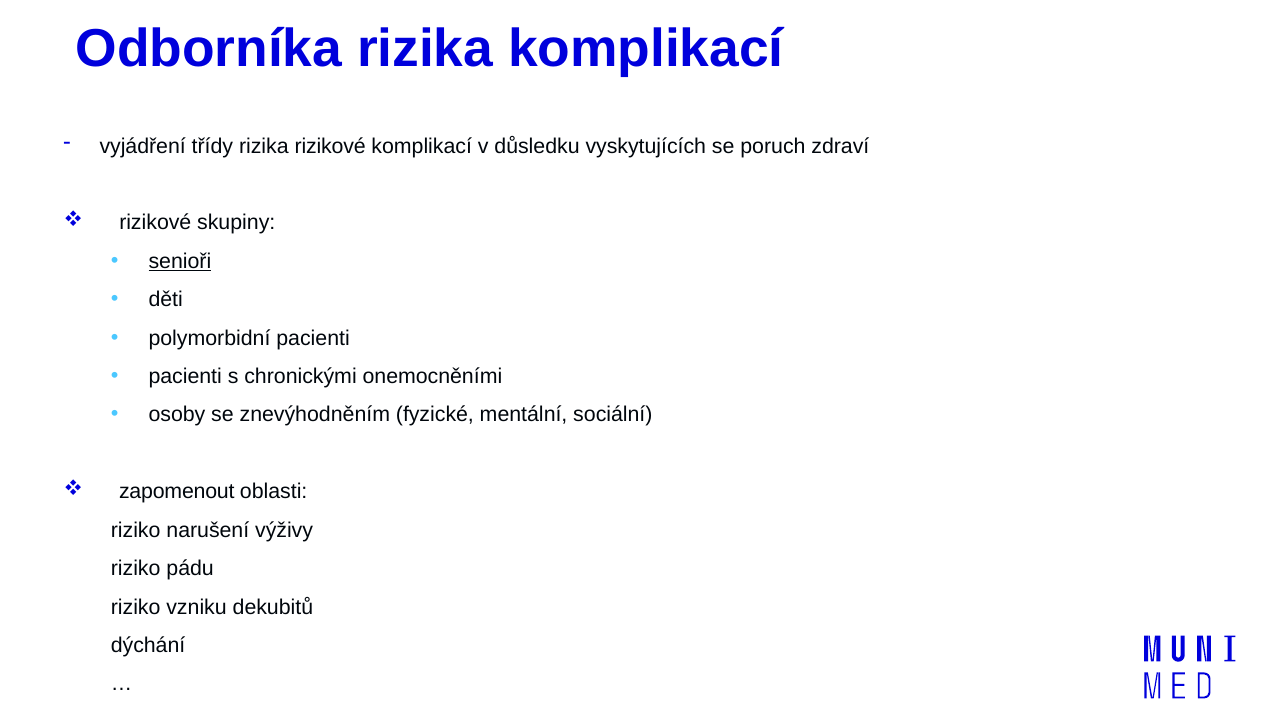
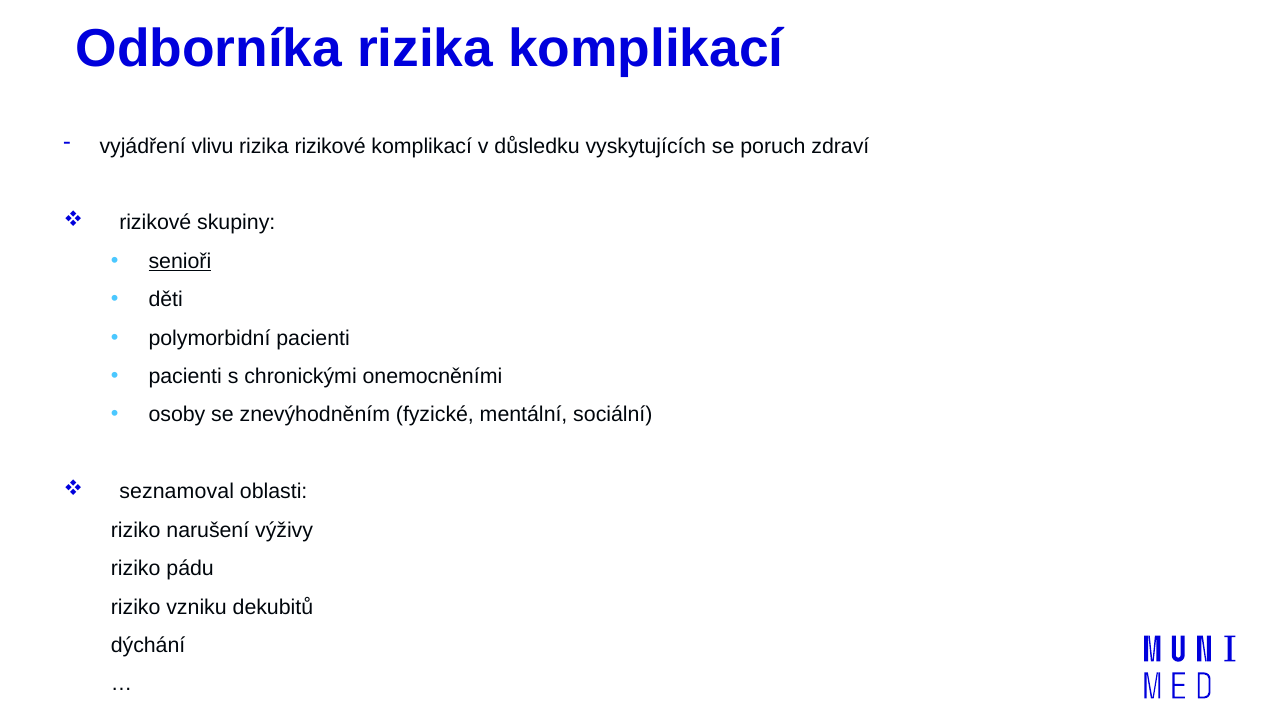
třídy: třídy -> vlivu (213, 146)
zapomenout: zapomenout -> seznamoval (177, 492)
